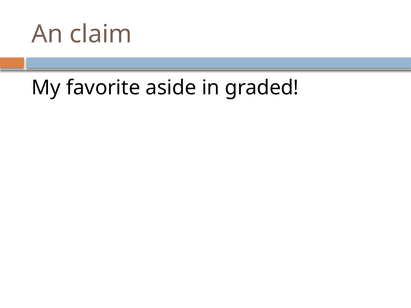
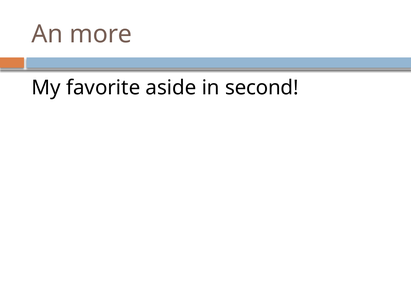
claim: claim -> more (101, 34)
graded: graded -> second (262, 88)
